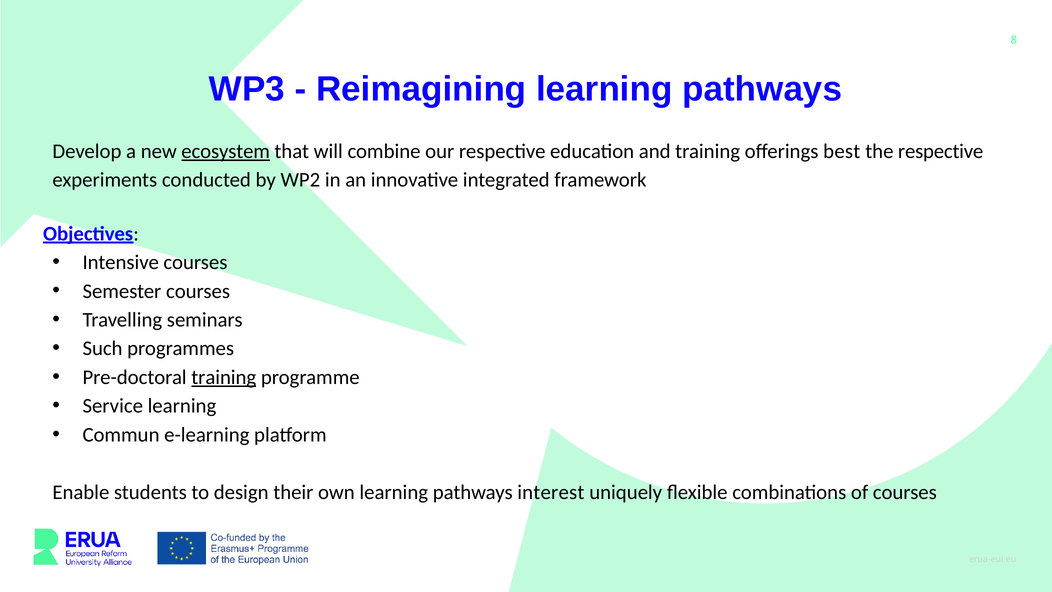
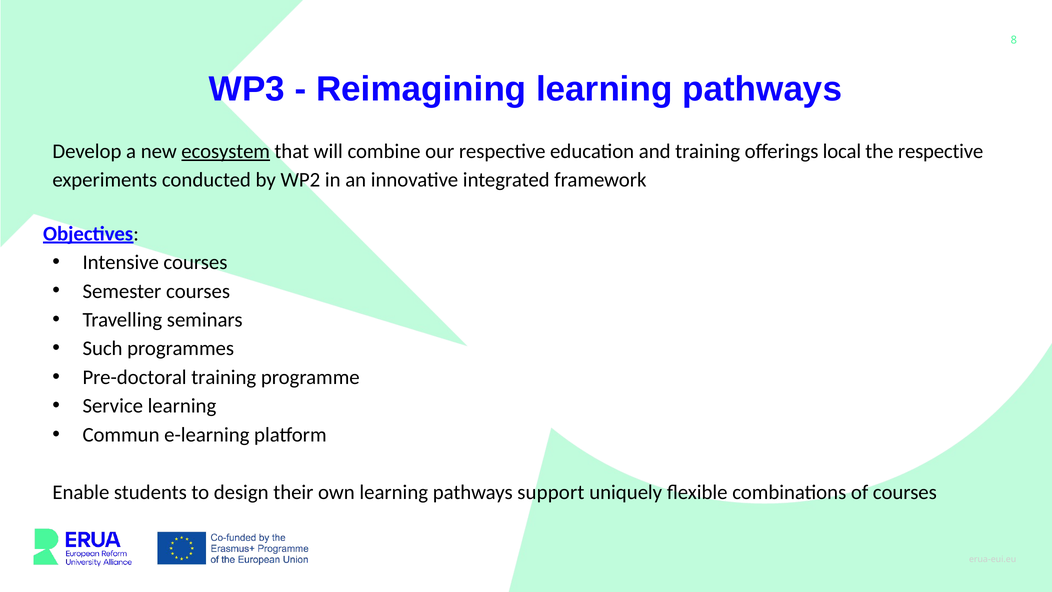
best: best -> local (842, 151)
training underline: present -> none (224, 377)
interest: interest -> support (551, 492)
